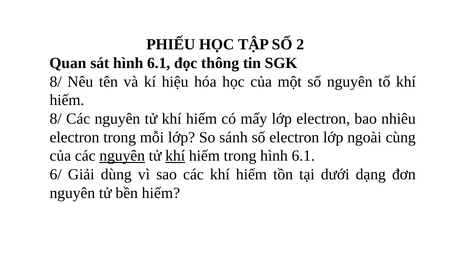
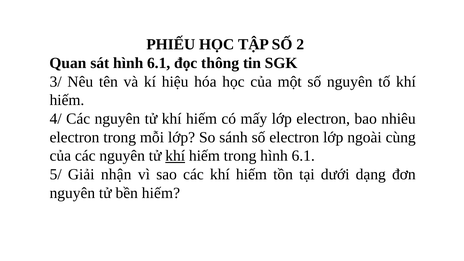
8/: 8/ -> 3/ (56, 82)
8/: 8/ -> 4/ (56, 119)
nguyên underline: present -> none (122, 156)
6/: 6/ -> 5/ (56, 174)
dùng: dùng -> nhận (116, 174)
